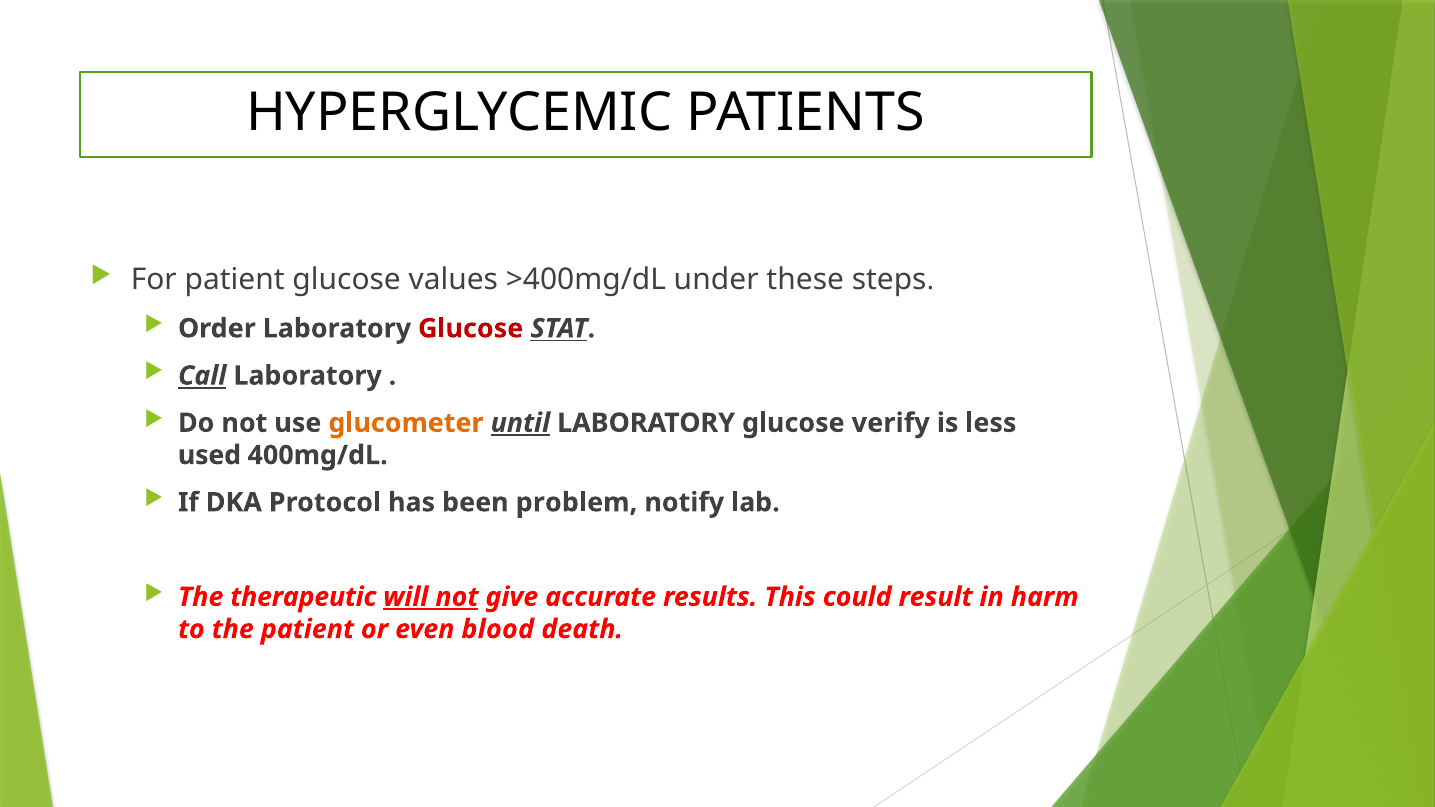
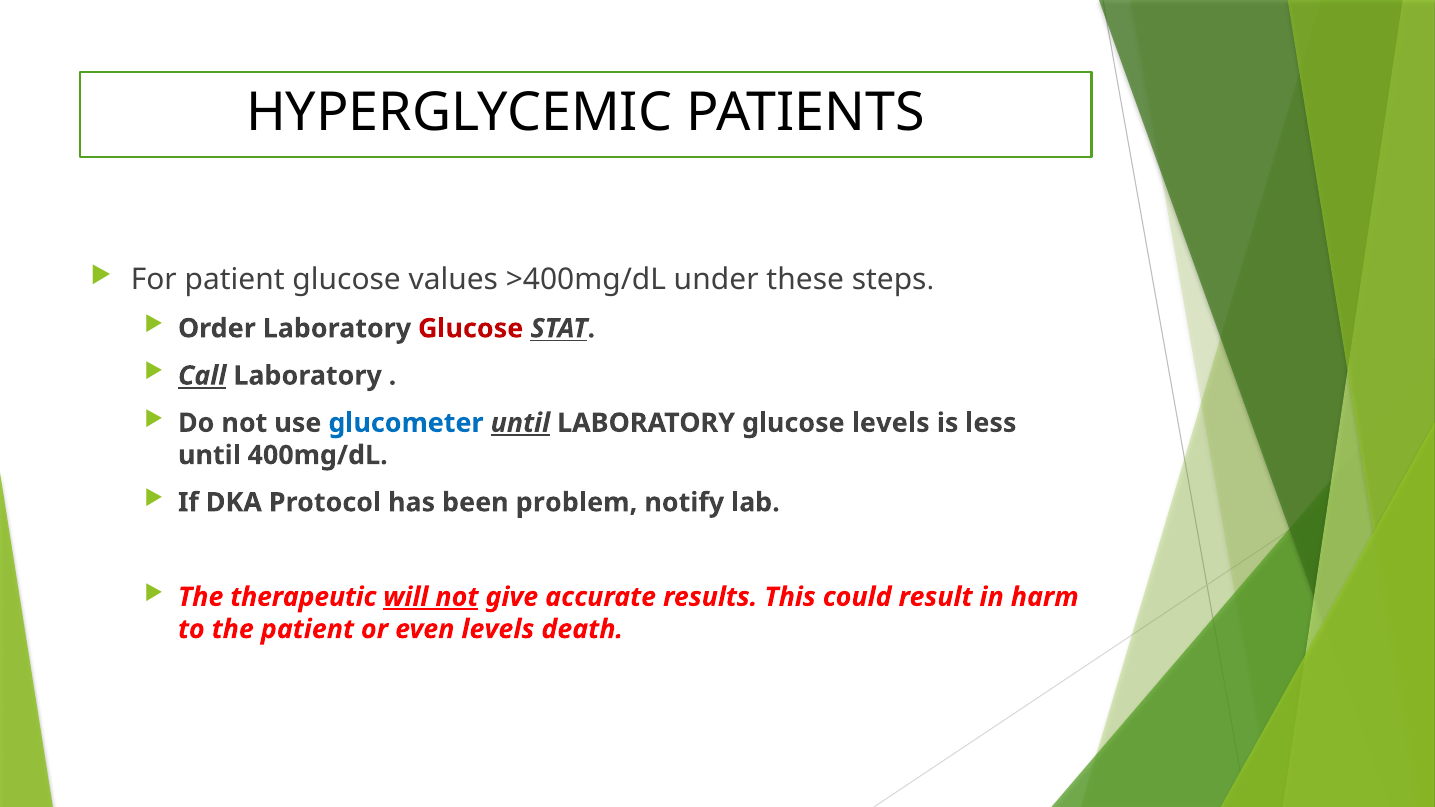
glucometer colour: orange -> blue (406, 423)
glucose verify: verify -> levels (891, 423)
used: used -> until (209, 455)
even blood: blood -> levels (498, 629)
